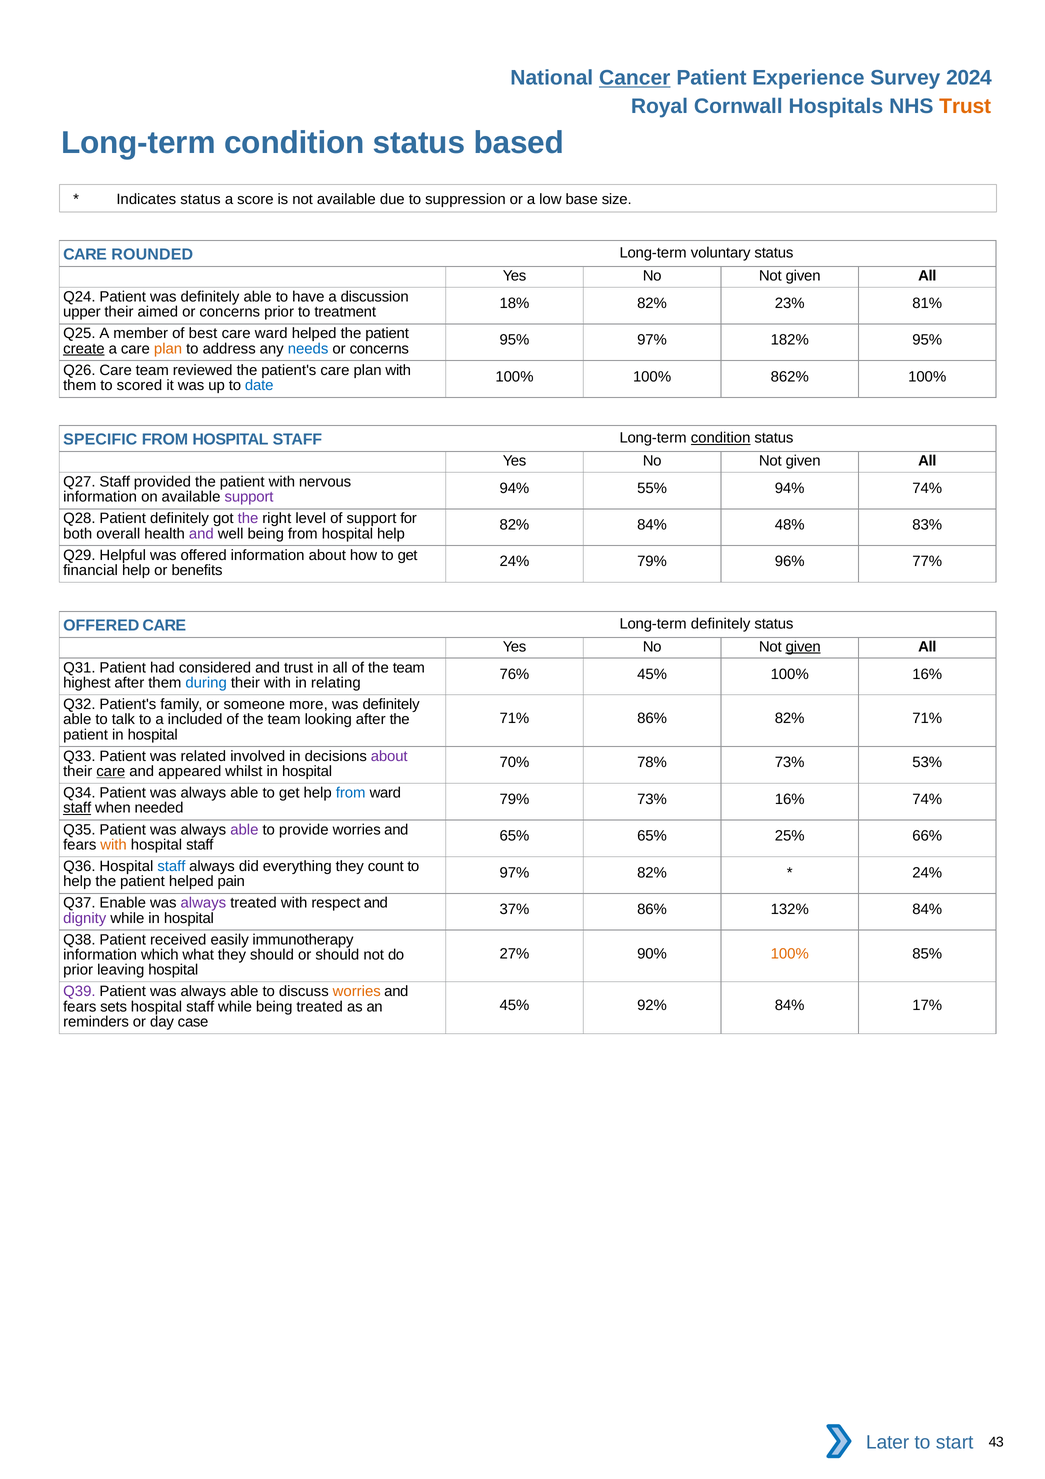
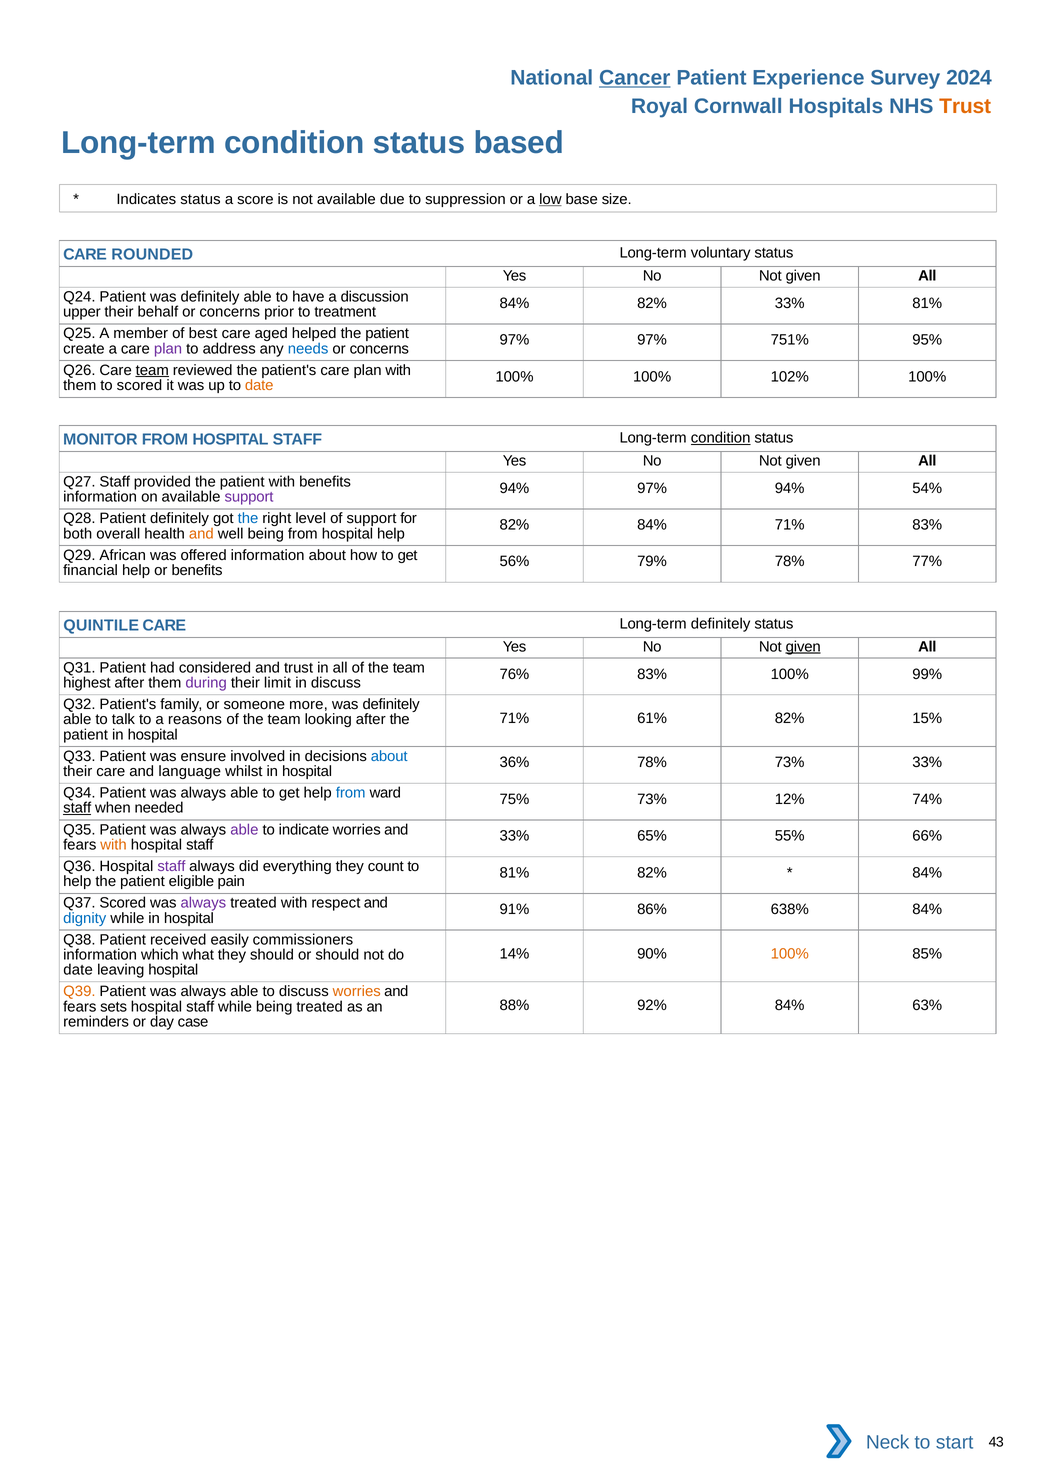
low underline: none -> present (550, 199)
18%: 18% -> 84% (514, 303)
82% 23%: 23% -> 33% (790, 303)
aimed: aimed -> behalf (158, 312)
care ward: ward -> aged (271, 334)
95%: 95% -> 97% (514, 340)
182%: 182% -> 751% (790, 340)
create underline: present -> none (84, 349)
plan colour: orange -> purple (168, 349)
team underline: none -> present (152, 370)
862%: 862% -> 102% (790, 377)
date colour: blue -> orange (259, 385)
SPECIFIC: SPECIFIC -> MONITOR (100, 439)
with nervous: nervous -> benefits (325, 482)
94% 55%: 55% -> 97% (652, 488)
94% 74%: 74% -> 54% (927, 488)
the colour: purple -> blue (248, 518)
84% 48%: 48% -> 71% (790, 525)
and colour: purple -> orange (201, 534)
Helpful: Helpful -> African (123, 555)
24%: 24% -> 56% (514, 561)
79% 96%: 96% -> 78% (790, 561)
OFFERED: OFFERED -> QUINTILE (101, 625)
76% 45%: 45% -> 83% (652, 674)
100% 16%: 16% -> 99% (927, 674)
during colour: blue -> purple (206, 683)
their with: with -> limit (278, 683)
in relating: relating -> discuss (336, 683)
71% 86%: 86% -> 61% (652, 718)
82% 71%: 71% -> 15% (927, 718)
included: included -> reasons (195, 719)
related: related -> ensure (203, 756)
about colour: purple -> blue (389, 756)
70%: 70% -> 36% (514, 762)
73% 53%: 53% -> 33% (927, 762)
care underline: present -> none (111, 771)
appeared: appeared -> language (190, 771)
79%: 79% -> 75% (514, 799)
73% 16%: 16% -> 12% (790, 799)
provide: provide -> indicate (304, 830)
65%: 65% -> 33% (514, 836)
25%: 25% -> 55% (790, 836)
staff colour: blue -> purple (171, 866)
97%: 97% -> 81% (514, 873)
24%: 24% -> 84% (927, 873)
patient helped: helped -> eligible (191, 881)
Q37 Enable: Enable -> Scored (123, 903)
37%: 37% -> 91% (514, 909)
132%: 132% -> 638% (790, 909)
dignity colour: purple -> blue (85, 918)
immunotherapy: immunotherapy -> commissioners (303, 940)
27%: 27% -> 14% (514, 953)
prior: prior -> date (78, 970)
Q39 colour: purple -> orange (79, 991)
45%: 45% -> 88% (514, 1005)
17%: 17% -> 63% (927, 1005)
Later: Later -> Neck (888, 1442)
